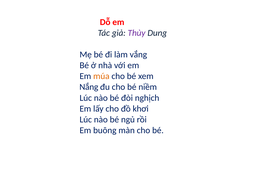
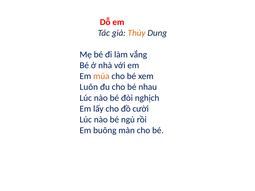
Thùy colour: purple -> orange (137, 33)
Nắng: Nắng -> Luôn (89, 87)
niềm: niềm -> nhau (148, 87)
khơi: khơi -> cười (141, 109)
